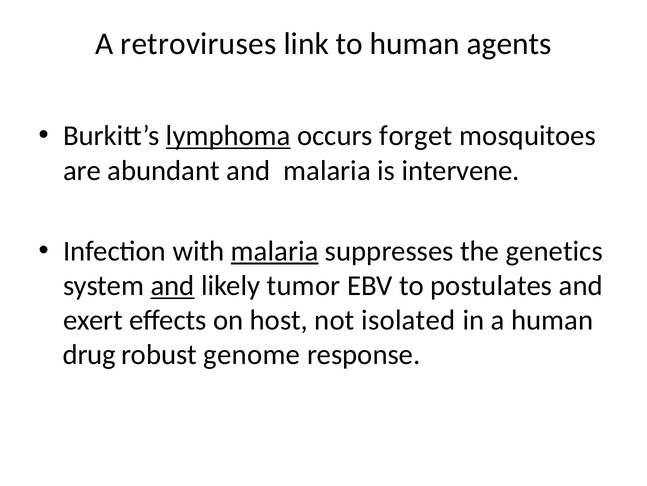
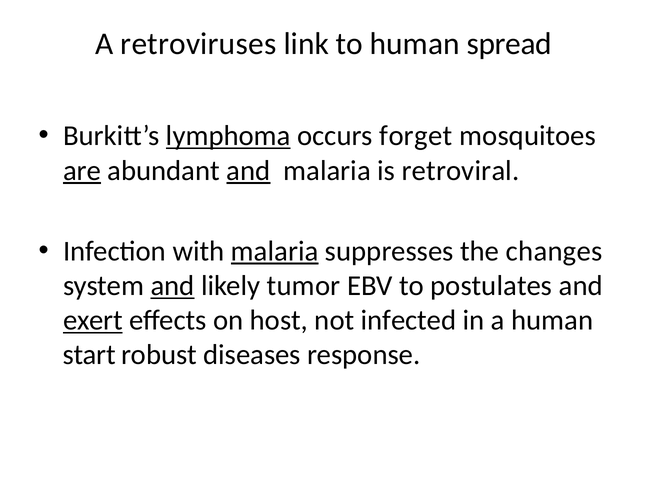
agents: agents -> spread (509, 44)
are underline: none -> present (82, 170)
and underline: none -> present (248, 170)
intervene: intervene -> retroviral (461, 170)
genetics: genetics -> changes (554, 251)
exert underline: none -> present (93, 320)
isolated: isolated -> infected (409, 320)
drug: drug -> start (89, 354)
genome: genome -> diseases (252, 354)
